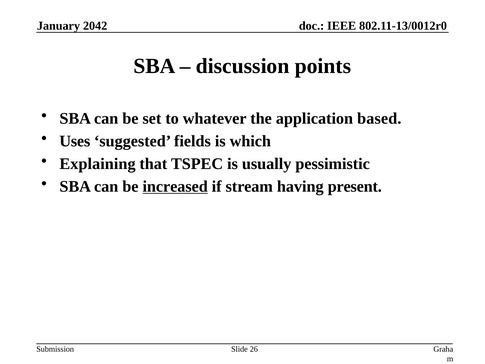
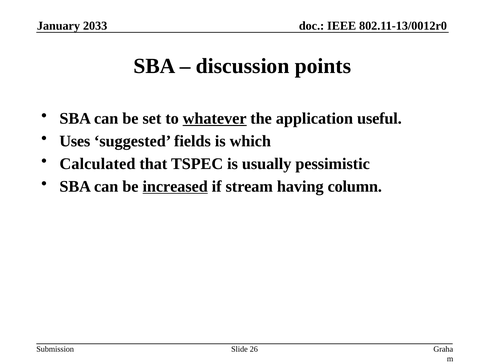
2042: 2042 -> 2033 (95, 26)
whatever underline: none -> present (215, 118)
based: based -> useful (379, 118)
Explaining: Explaining -> Calculated (97, 164)
present: present -> column (355, 186)
